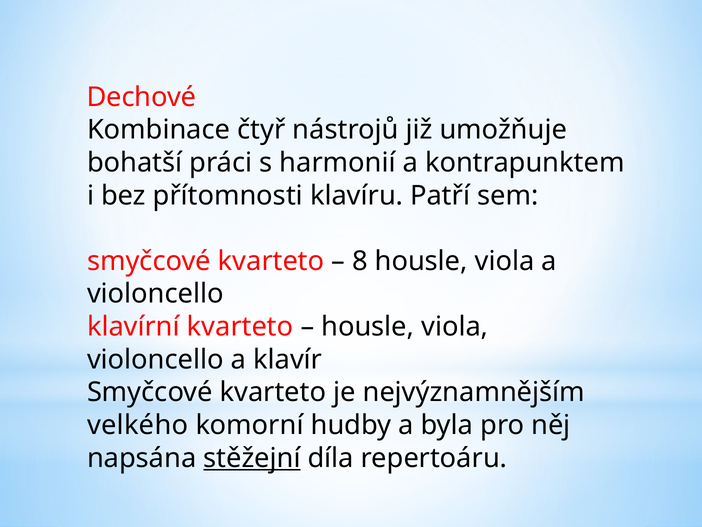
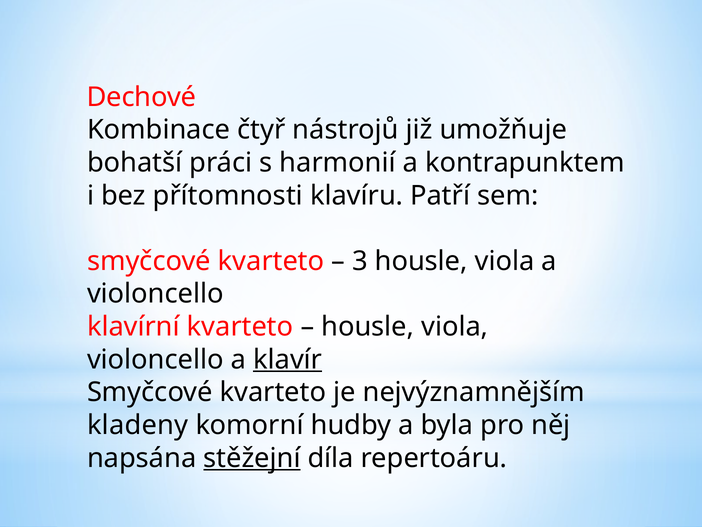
8: 8 -> 3 (360, 261)
klavír underline: none -> present (288, 359)
velkého: velkého -> kladeny (138, 425)
